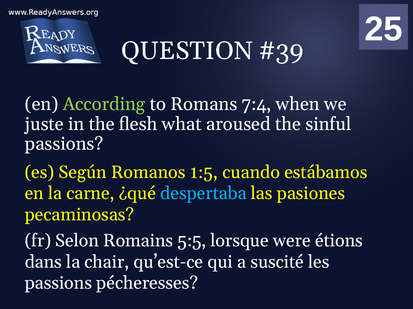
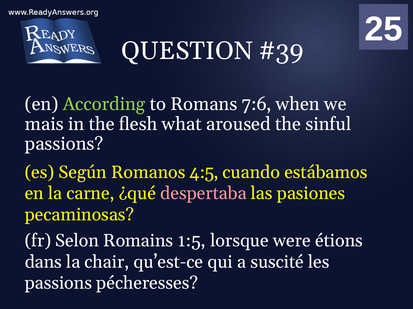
7:4: 7:4 -> 7:6 (257, 104)
juste: juste -> mais (44, 124)
1:5: 1:5 -> 4:5 (204, 173)
despertaba colour: light blue -> pink (203, 194)
5:5: 5:5 -> 1:5 (192, 241)
